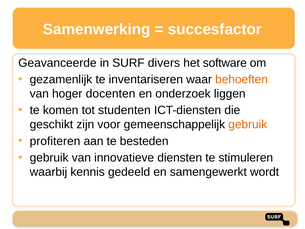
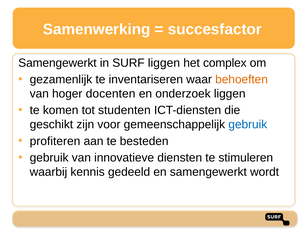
Geavanceerde: Geavanceerde -> Samengewerkt (57, 63)
SURF divers: divers -> liggen (164, 63)
software: software -> complex (225, 63)
gebruik colour: orange -> blue (248, 124)
